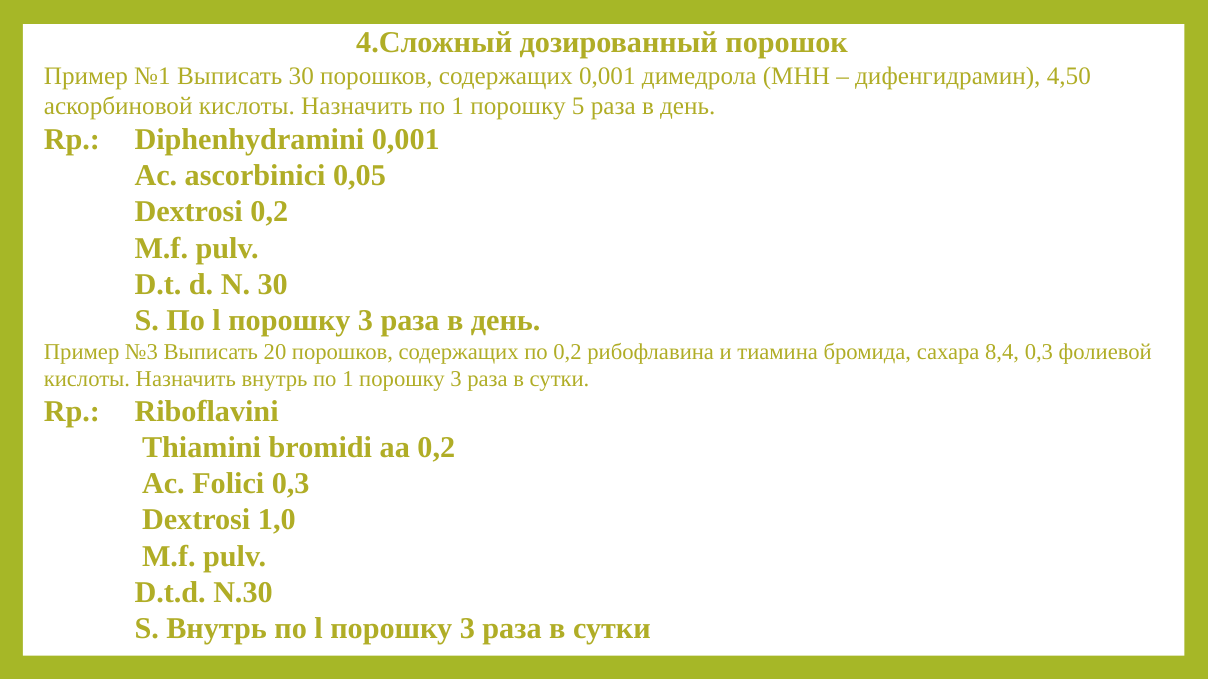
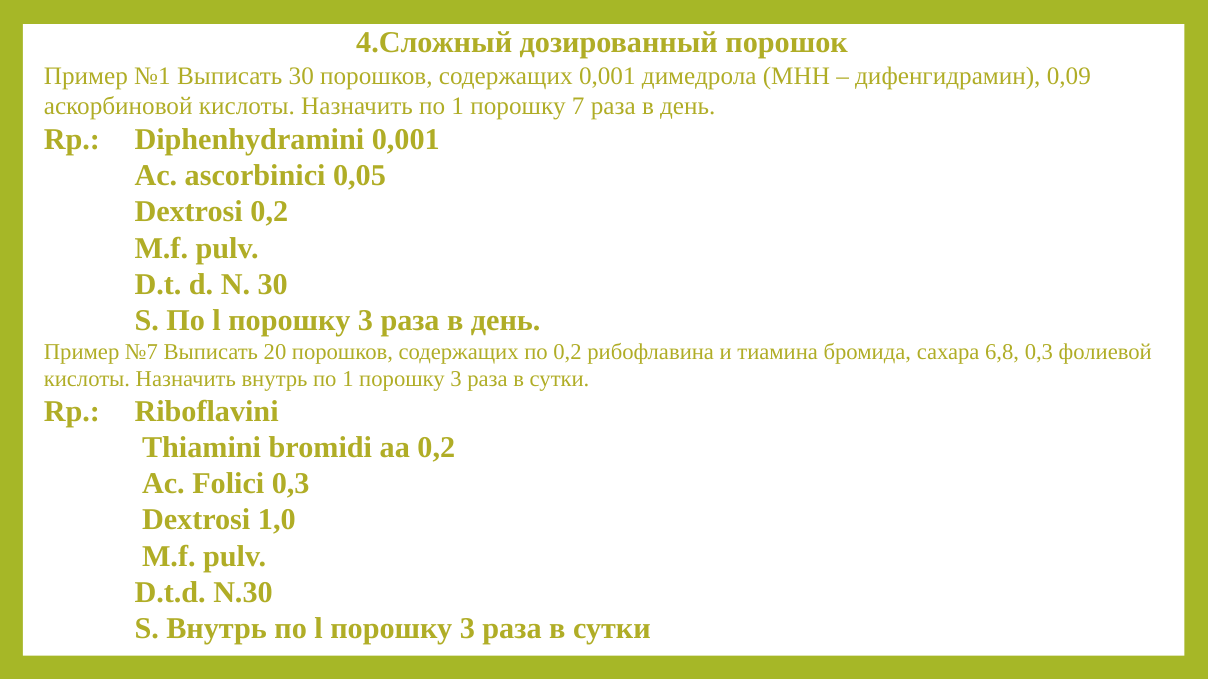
4,50: 4,50 -> 0,09 (1069, 76)
5: 5 -> 7 (578, 106)
№3: №3 -> №7 (141, 352)
8,4: 8,4 -> 6,8 (1002, 352)
